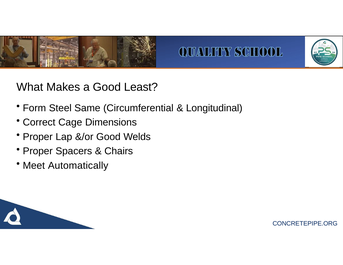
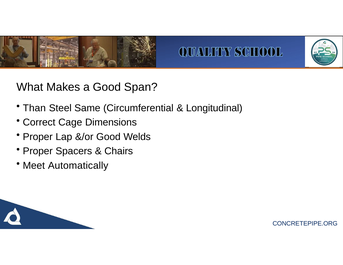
Least: Least -> Span (141, 87)
Form: Form -> Than (34, 108)
